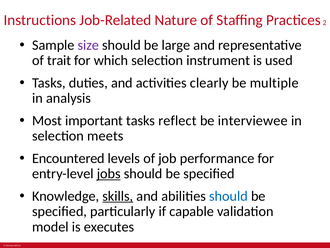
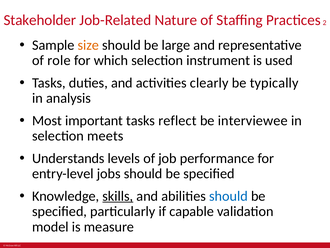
Instructions: Instructions -> Stakeholder (40, 20)
size colour: purple -> orange (88, 45)
trait: trait -> role (59, 60)
multiple: multiple -> typically (274, 83)
Encountered: Encountered -> Understands (68, 158)
jobs underline: present -> none (109, 173)
executes: executes -> measure (109, 226)
